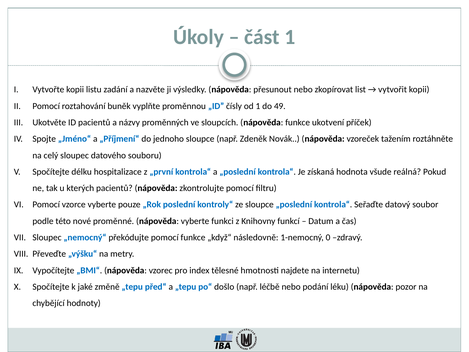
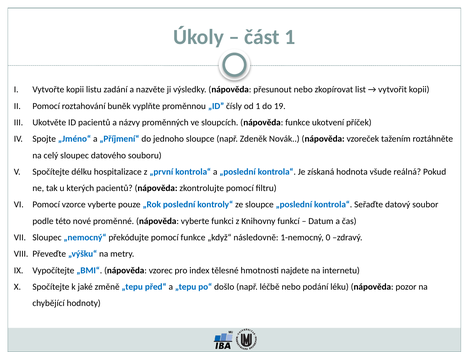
49: 49 -> 19 (280, 106)
